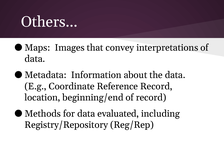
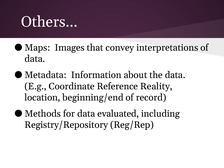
Reference Record: Record -> Reality (156, 86)
